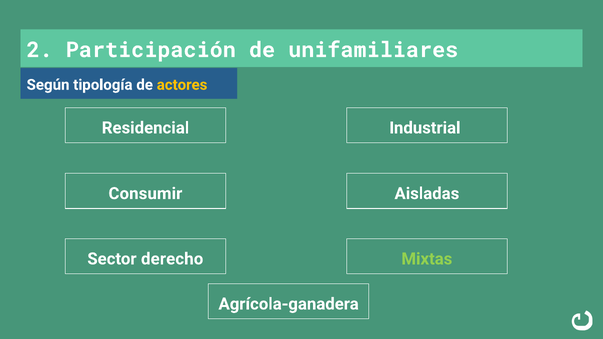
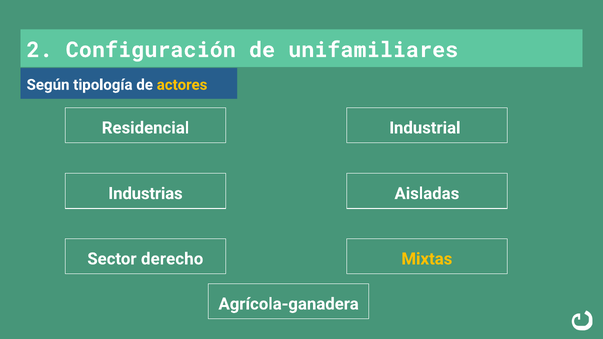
Participación: Participación -> Configuración (151, 50)
Consumir: Consumir -> Industrias (146, 194)
Mixtas colour: light green -> yellow (427, 259)
